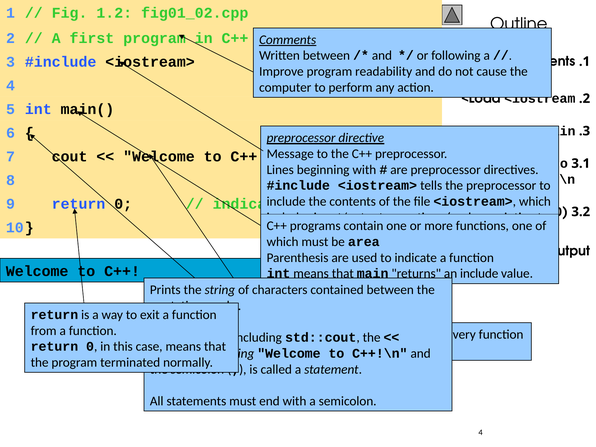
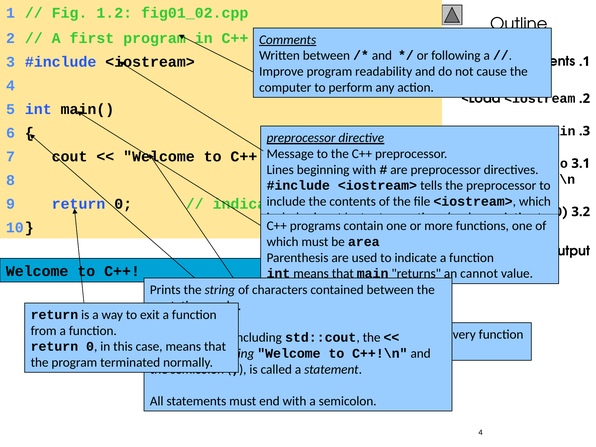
include: include -> cannot (479, 274)
